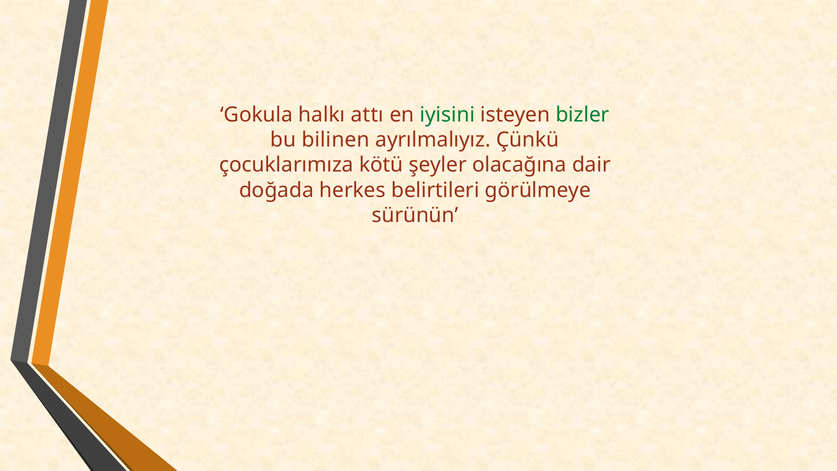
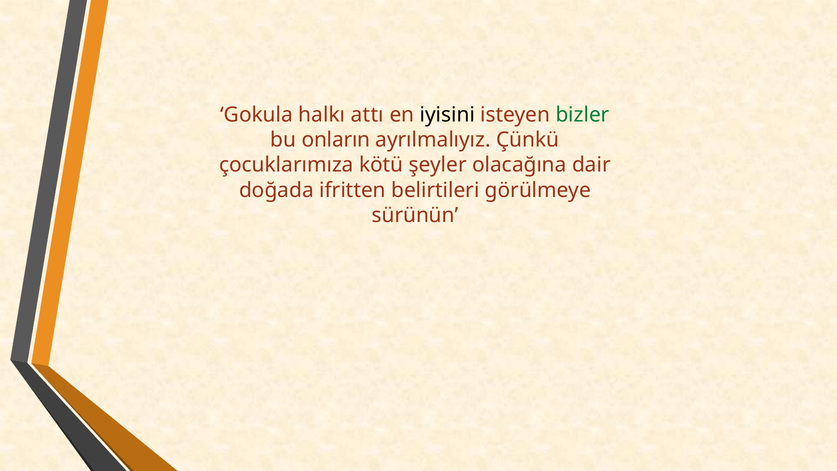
iyisini colour: green -> black (447, 115)
bilinen: bilinen -> onların (336, 140)
herkes: herkes -> ifritten (353, 190)
